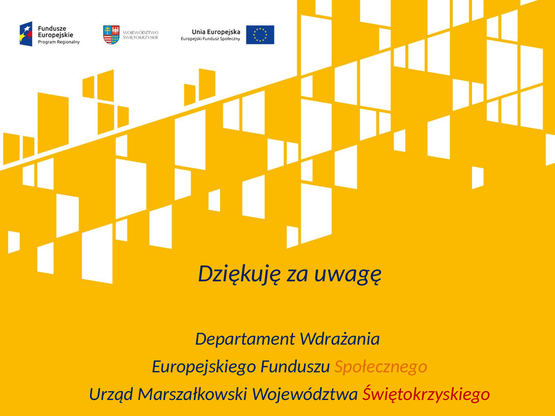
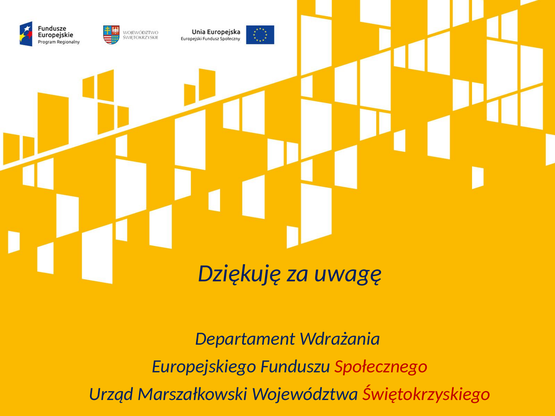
Społecznego colour: orange -> red (381, 367)
